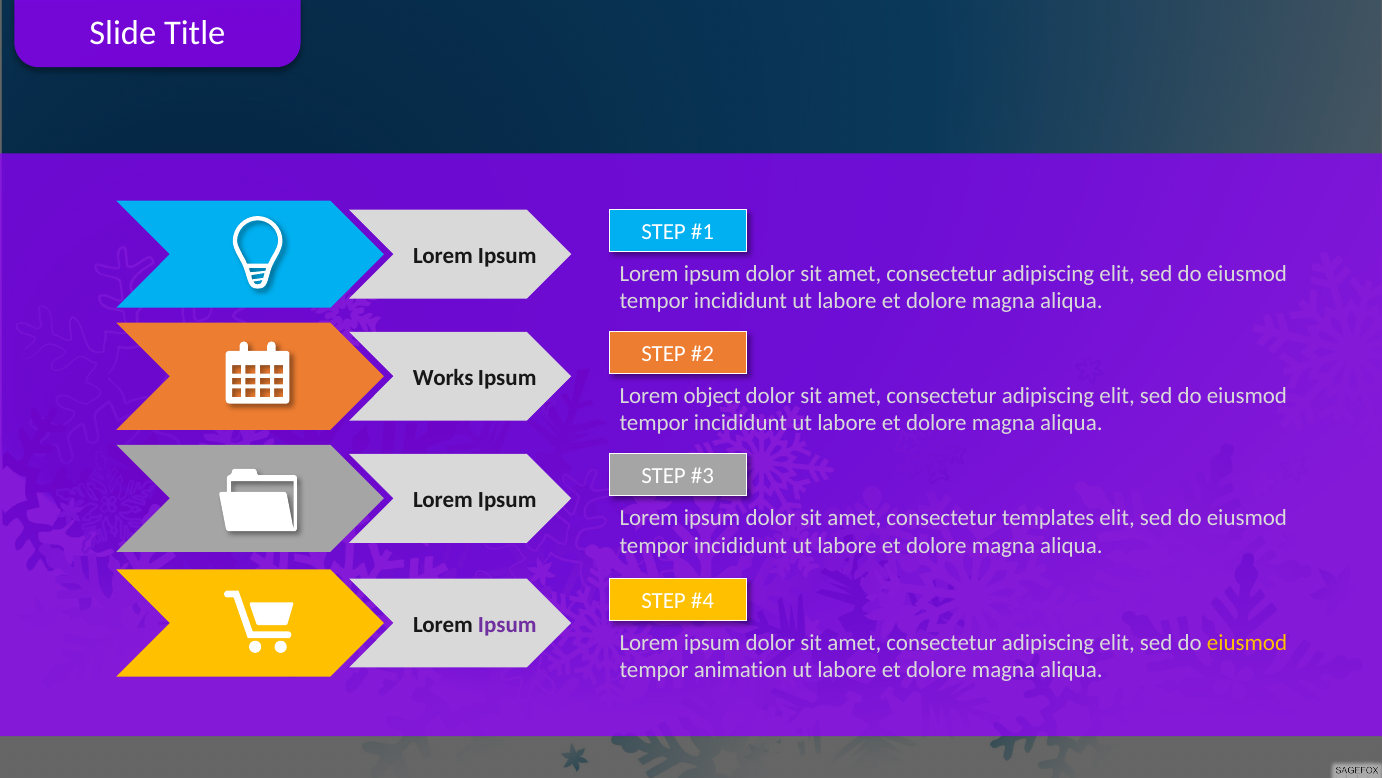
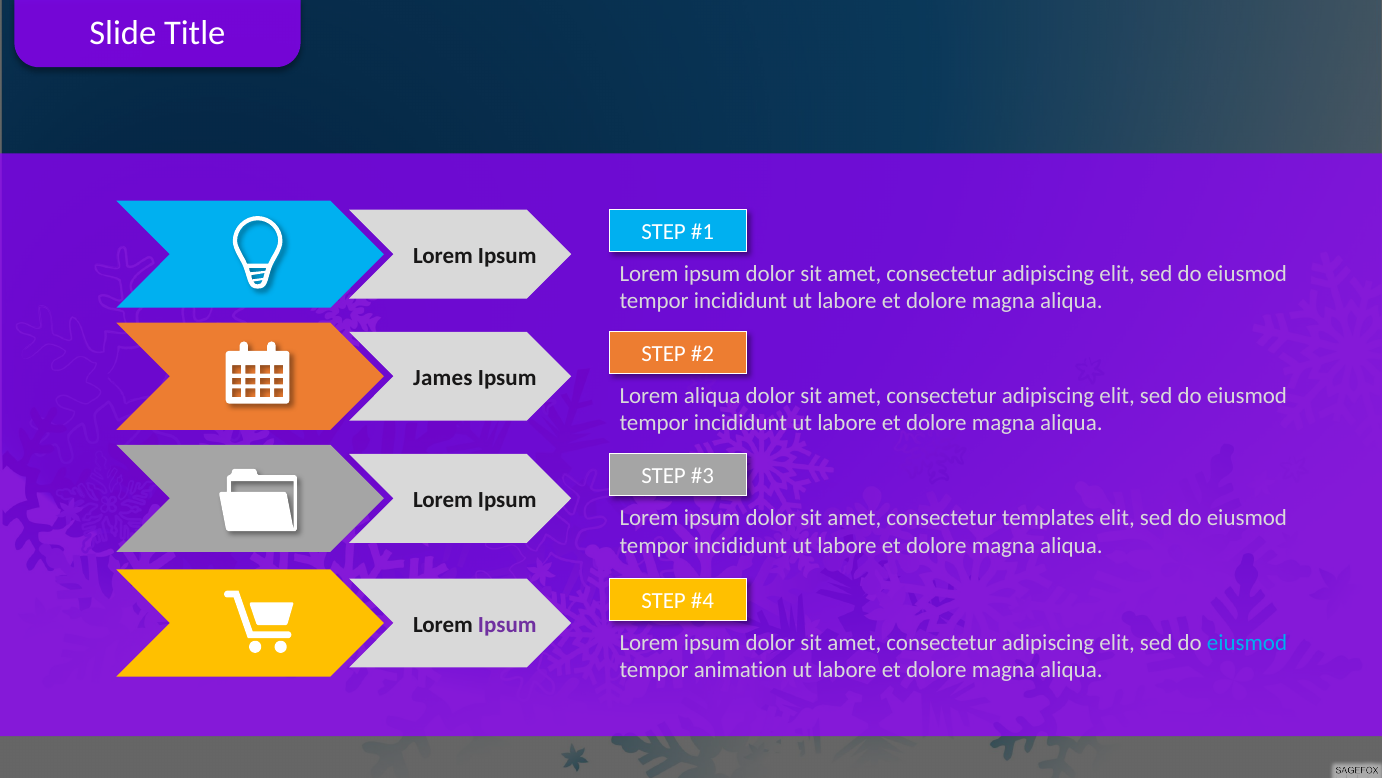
Works: Works -> James (443, 377)
Lorem object: object -> aliqua (712, 395)
eiusmod colour: yellow -> light blue (1247, 642)
